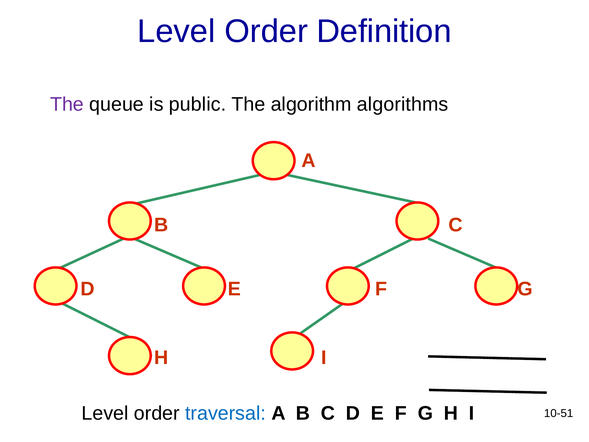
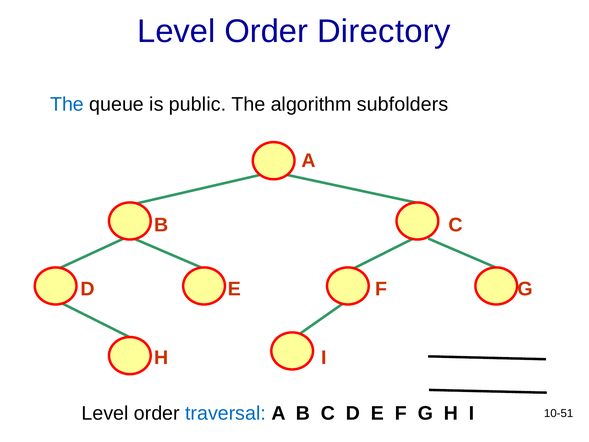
Definition: Definition -> Directory (384, 31)
The colour: purple -> blue (67, 104)
algorithms: algorithms -> subfolders (403, 104)
